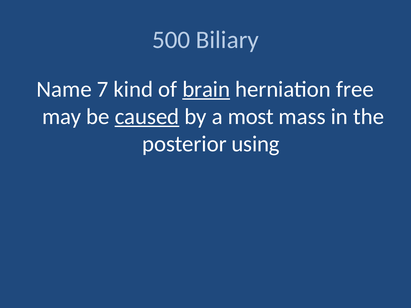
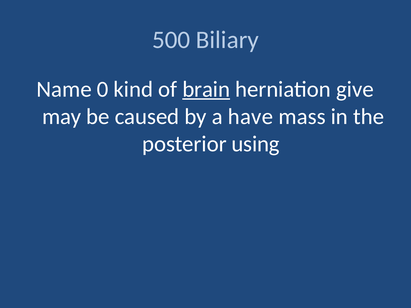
7: 7 -> 0 (103, 89)
free: free -> give (355, 89)
caused underline: present -> none (147, 117)
most: most -> have (251, 117)
